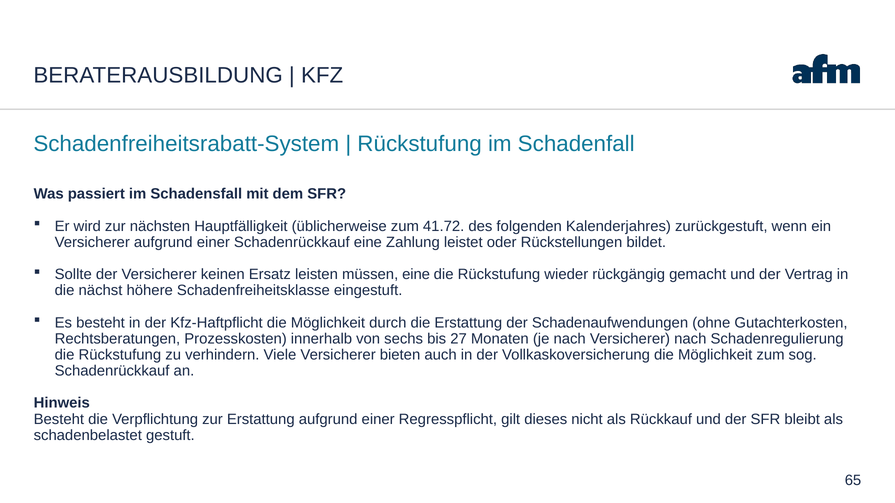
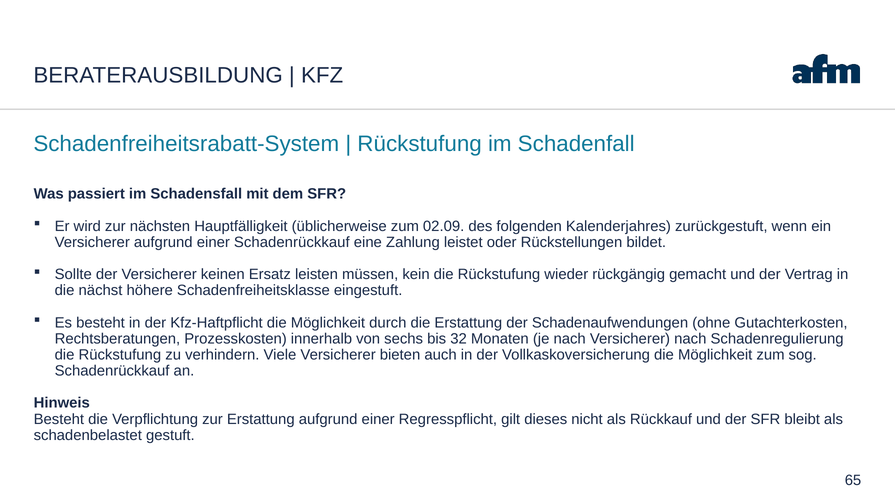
41.72: 41.72 -> 02.09 (444, 226)
müssen eine: eine -> kein (416, 275)
27: 27 -> 32 (459, 339)
